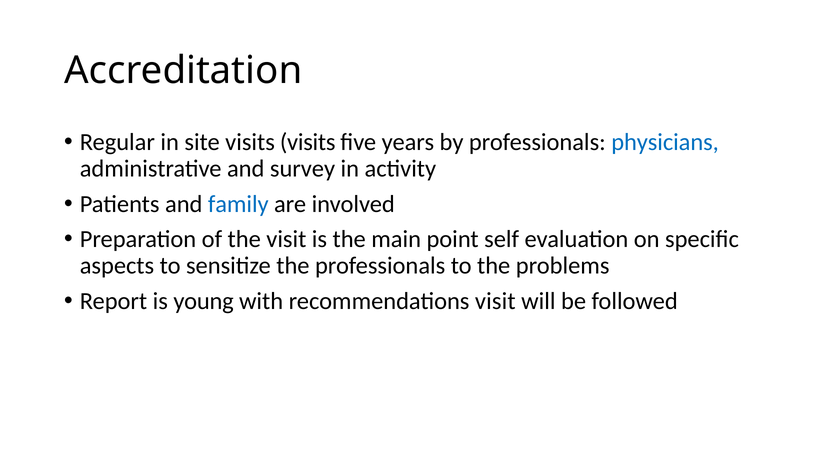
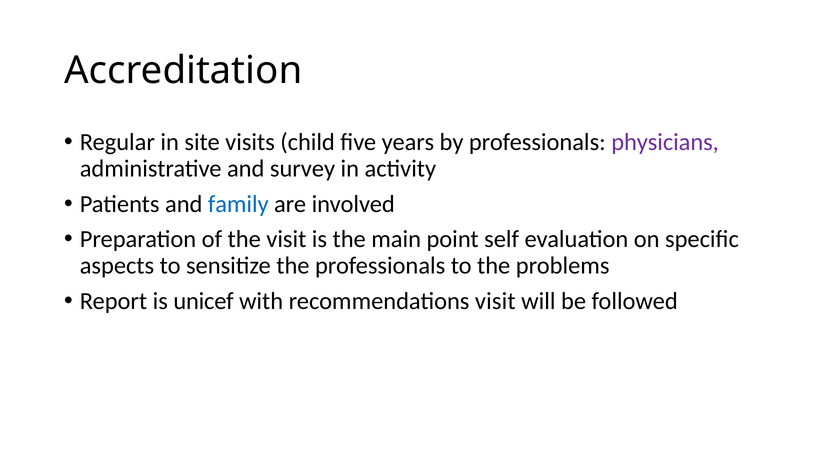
visits visits: visits -> child (308, 142)
physicians colour: blue -> purple (665, 142)
young: young -> unicef (204, 301)
